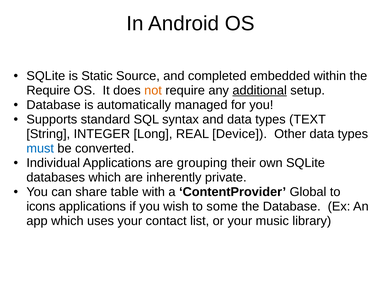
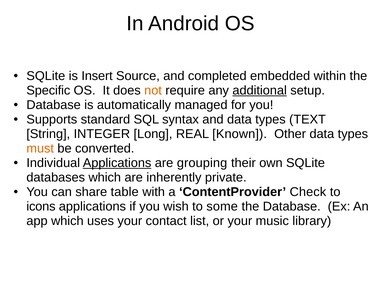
Static: Static -> Insert (97, 76)
Require: Require -> Specific (48, 90)
Device: Device -> Known (240, 134)
must colour: blue -> orange (40, 148)
Applications underline: none -> present (117, 163)
Global: Global -> Check (308, 192)
